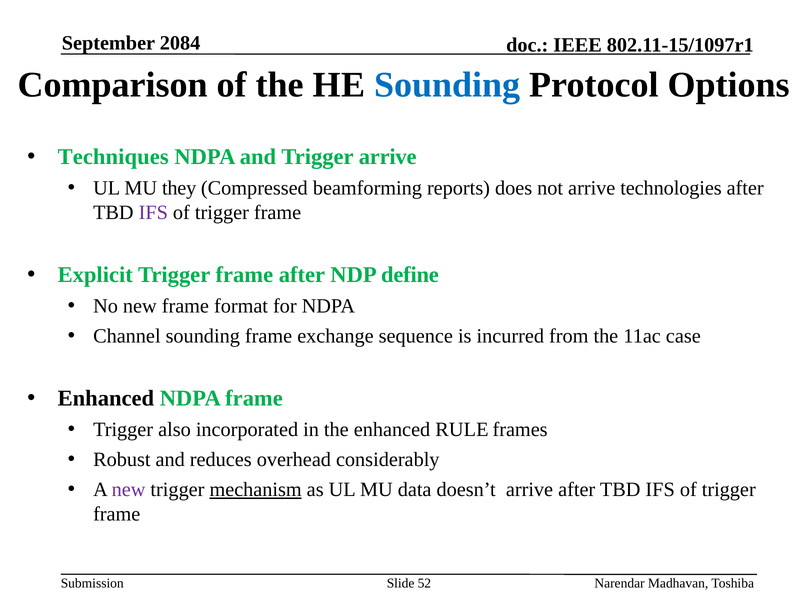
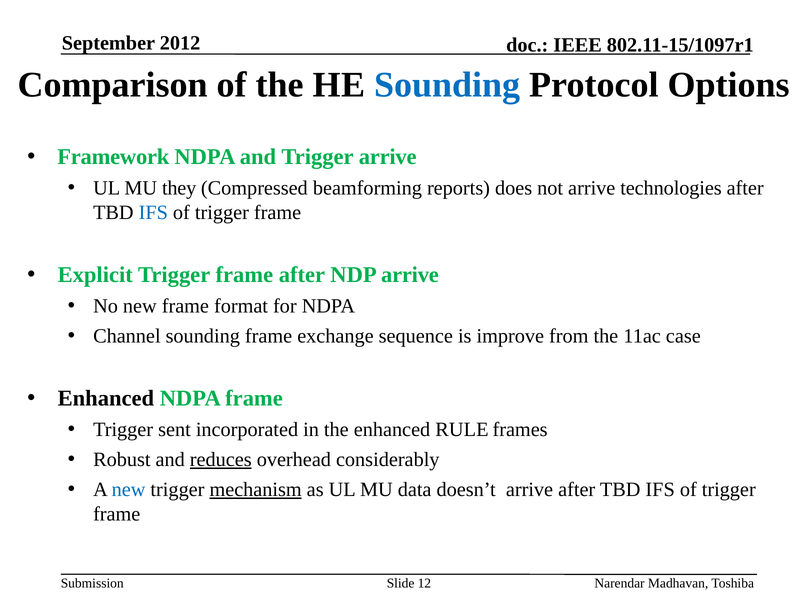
2084: 2084 -> 2012 (180, 43)
Techniques: Techniques -> Framework (113, 157)
IFS colour: purple -> blue (153, 212)
NDP define: define -> arrive (410, 275)
incurred: incurred -> improve (510, 336)
also: also -> sent (174, 430)
reduces underline: none -> present (221, 460)
new colour: purple -> blue (129, 490)
52: 52 -> 12 (424, 583)
